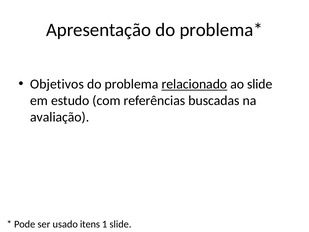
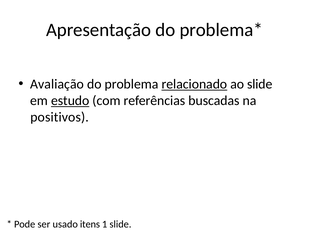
Objetivos: Objetivos -> Avaliação (57, 84)
estudo underline: none -> present (70, 101)
avaliação: avaliação -> positivos (60, 117)
